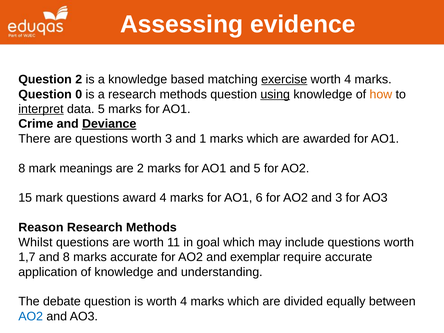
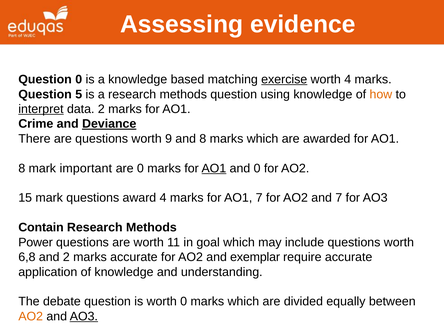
Question 2: 2 -> 0 (79, 79)
0: 0 -> 5 (79, 94)
using underline: present -> none (275, 94)
data 5: 5 -> 2 (101, 109)
worth 3: 3 -> 9 (169, 139)
and 1: 1 -> 8 (203, 139)
meanings: meanings -> important (86, 168)
are 2: 2 -> 0 (140, 168)
AO1 underline: none -> present (214, 168)
and 5: 5 -> 0 (257, 168)
AO1 6: 6 -> 7 (259, 198)
and 3: 3 -> 7 (339, 198)
Reason: Reason -> Contain (41, 228)
Whilst: Whilst -> Power (36, 242)
1,7: 1,7 -> 6,8 (27, 257)
and 8: 8 -> 2 (66, 257)
is worth 4: 4 -> 0 (184, 302)
AO2 colour: blue -> orange (31, 316)
AO3 underline: none -> present (84, 316)
